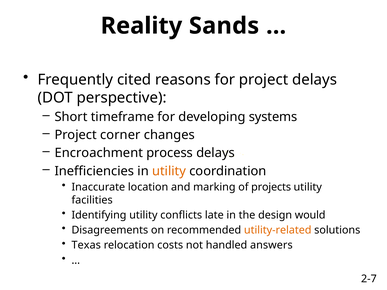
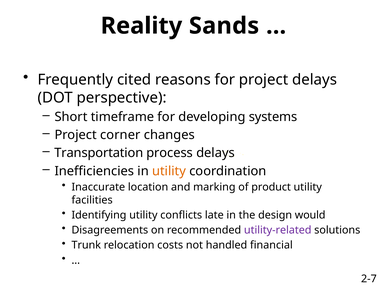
Encroachment: Encroachment -> Transportation (99, 153)
projects: projects -> product (271, 187)
utility-related colour: orange -> purple (278, 230)
Texas: Texas -> Trunk (86, 245)
answers: answers -> financial (271, 245)
